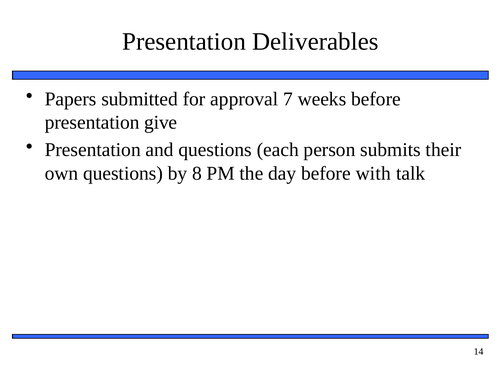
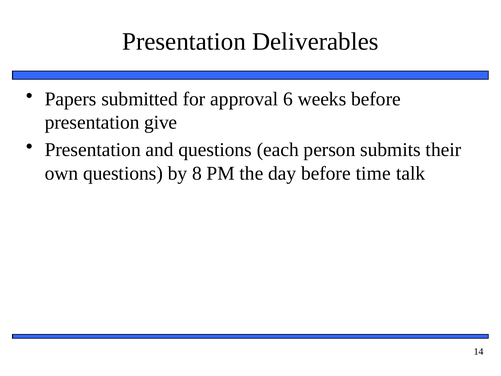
7: 7 -> 6 (288, 99)
with: with -> time (373, 173)
